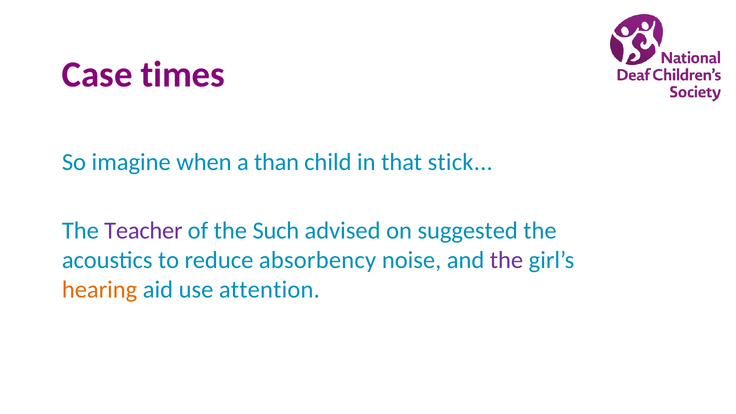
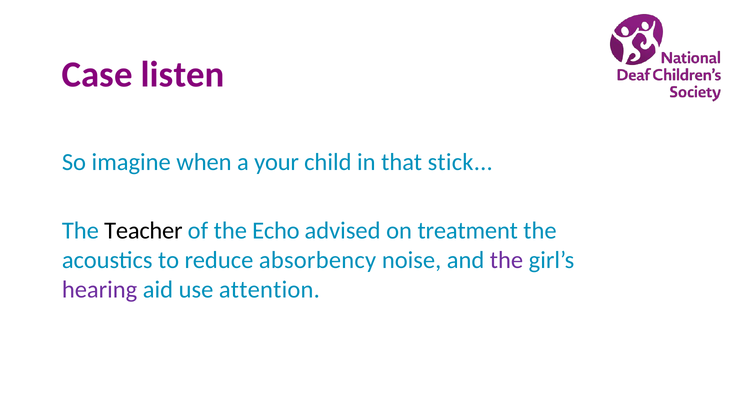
times: times -> listen (183, 74)
than: than -> your (277, 162)
Teacher colour: purple -> black (143, 231)
Such: Such -> Echo (276, 231)
suggested: suggested -> treatment (468, 231)
hearing colour: orange -> purple (100, 289)
